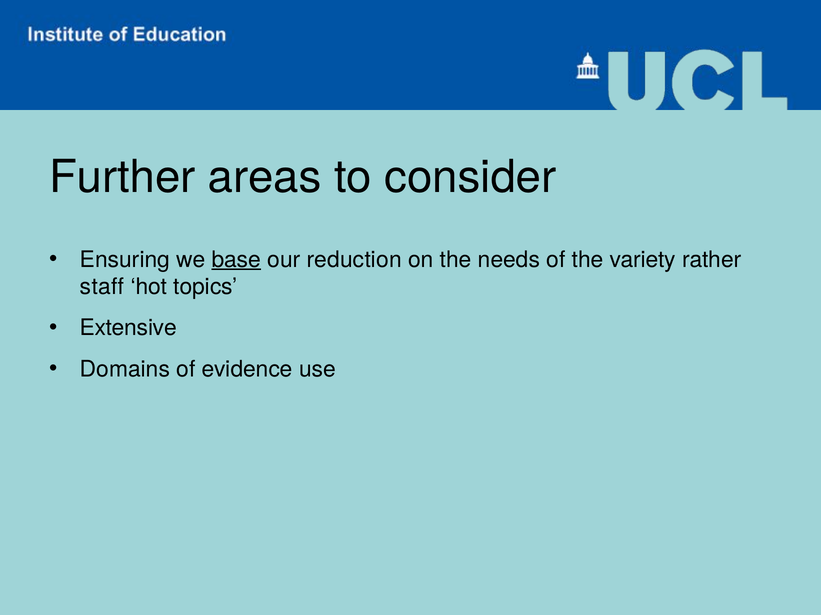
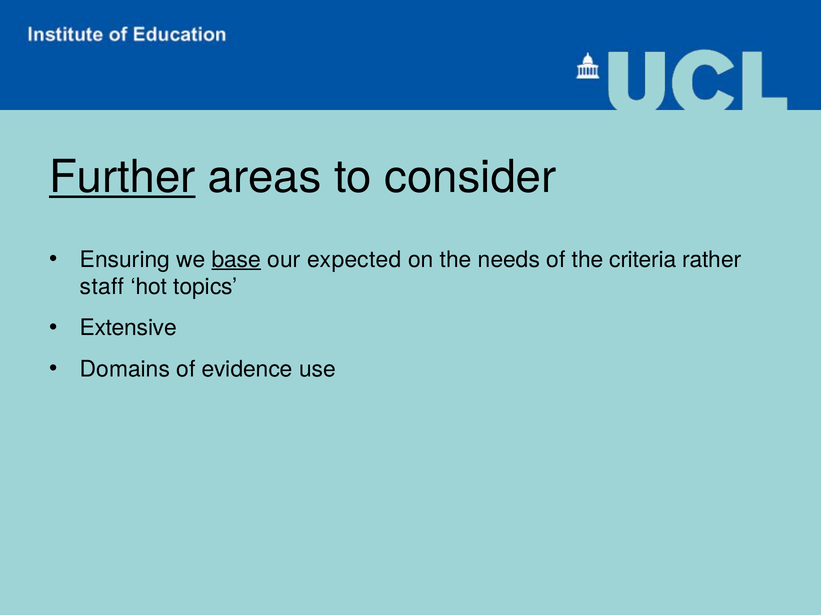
Further underline: none -> present (122, 177)
reduction: reduction -> expected (354, 260)
variety: variety -> criteria (643, 260)
